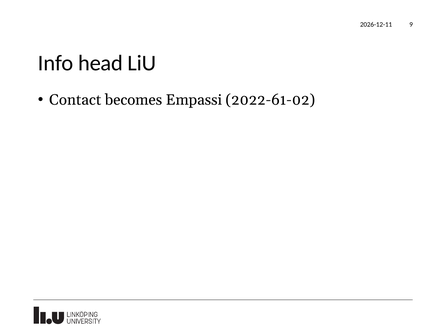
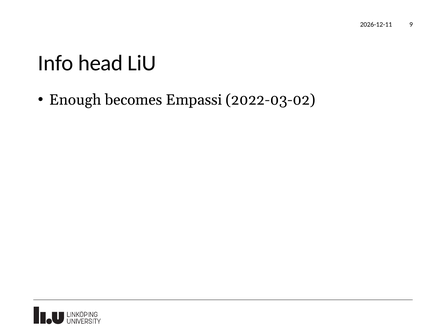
Contact: Contact -> Enough (75, 100)
2022-61-02: 2022-61-02 -> 2022-03-02 (270, 100)
